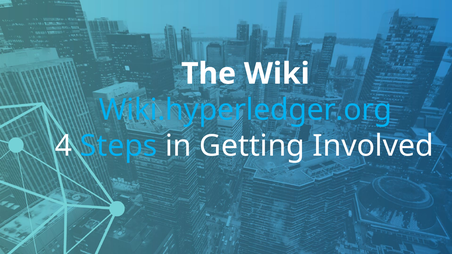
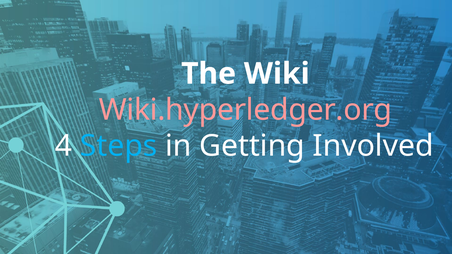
Wiki.hyperledger.org colour: light blue -> pink (245, 110)
